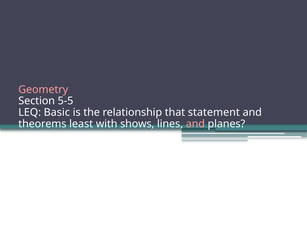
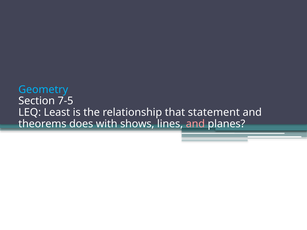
Geometry colour: pink -> light blue (43, 90)
5-5: 5-5 -> 7-5 (65, 101)
Basic: Basic -> Least (57, 113)
least: least -> does (81, 124)
